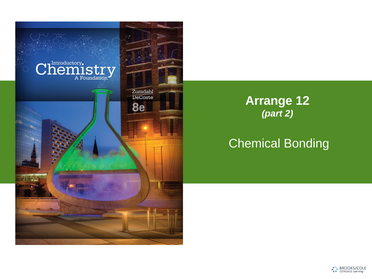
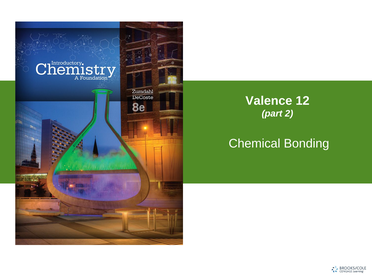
Arrange: Arrange -> Valence (269, 101)
